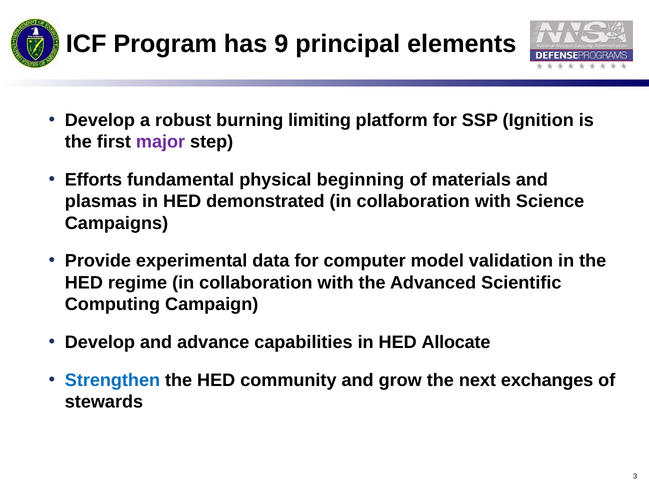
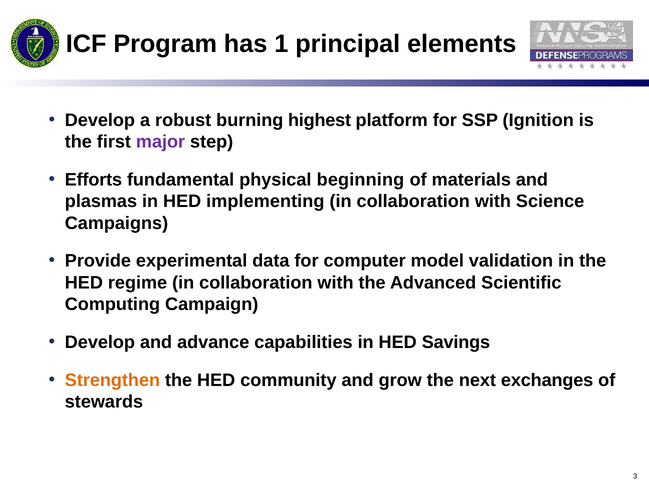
9: 9 -> 1 (281, 44)
limiting: limiting -> highest (320, 120)
demonstrated: demonstrated -> implementing (265, 201)
Allocate: Allocate -> Savings (456, 342)
Strengthen colour: blue -> orange (112, 380)
